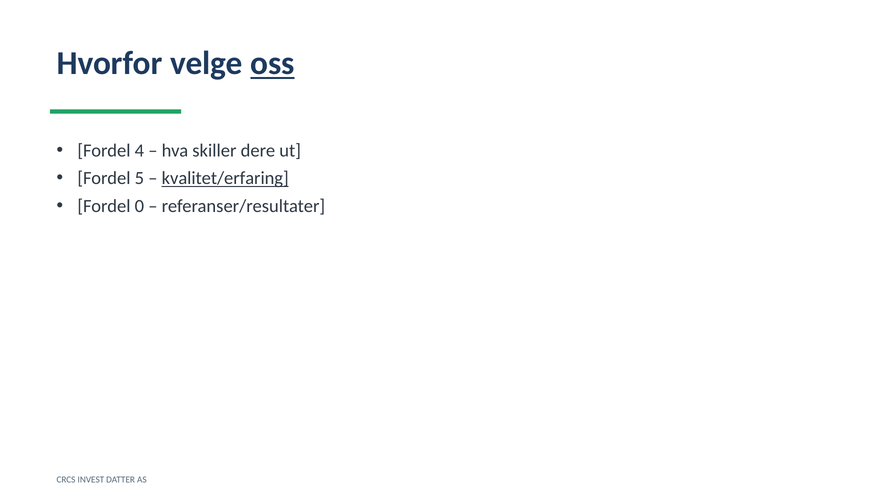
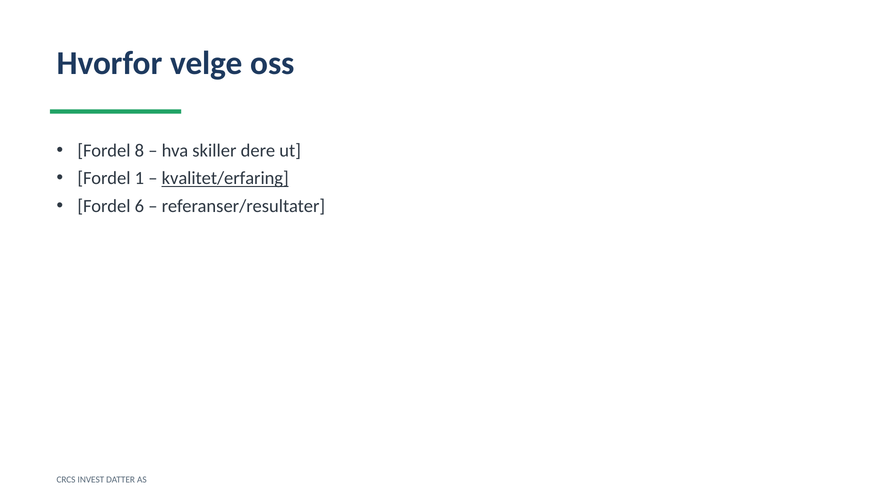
oss underline: present -> none (272, 63)
4: 4 -> 8 (139, 151)
5: 5 -> 1 (139, 178)
0: 0 -> 6 (139, 206)
